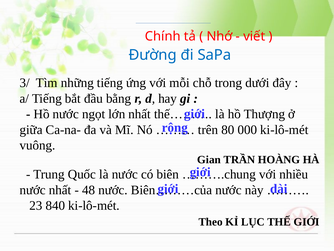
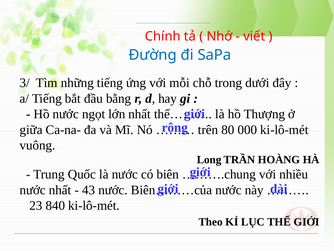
Gian: Gian -> Long (209, 159)
48: 48 -> 43 (89, 190)
